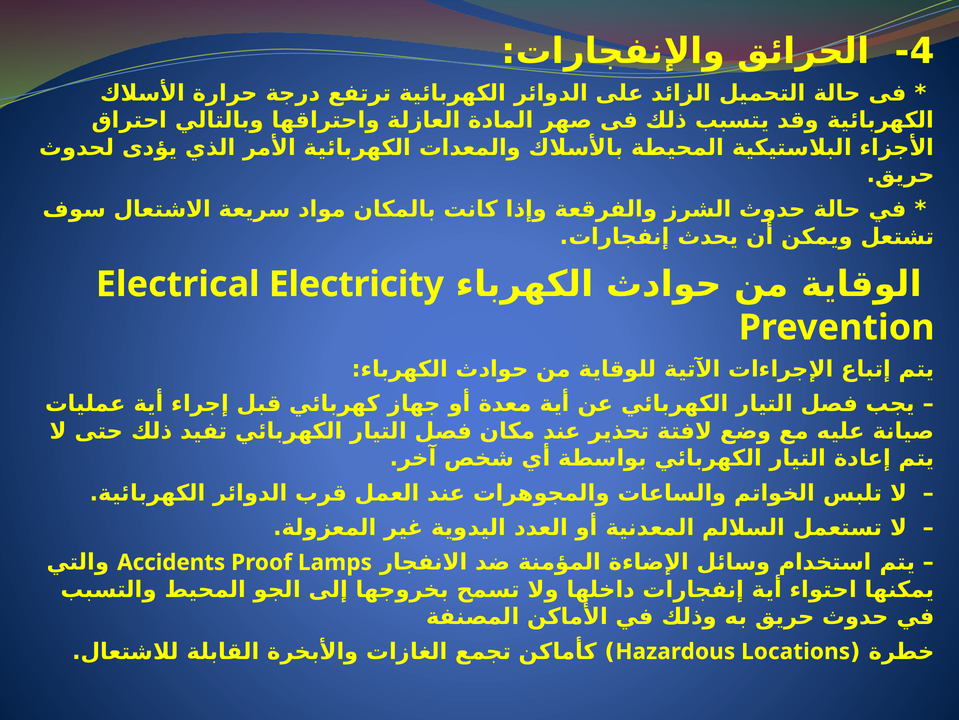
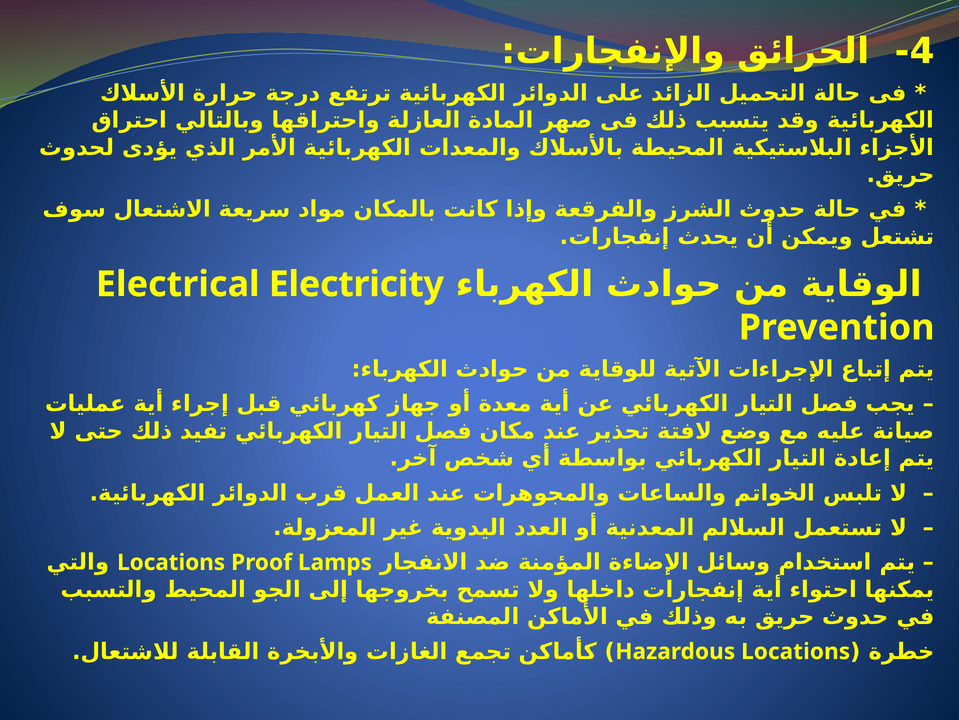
Accidents: Accidents -> Locations (171, 562)
